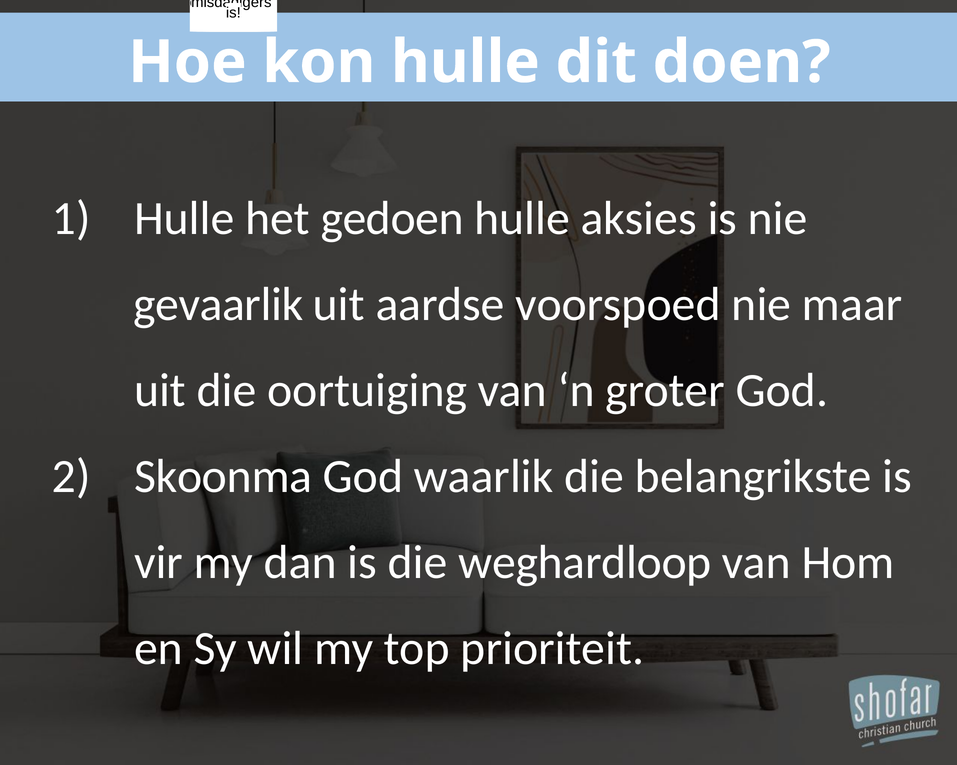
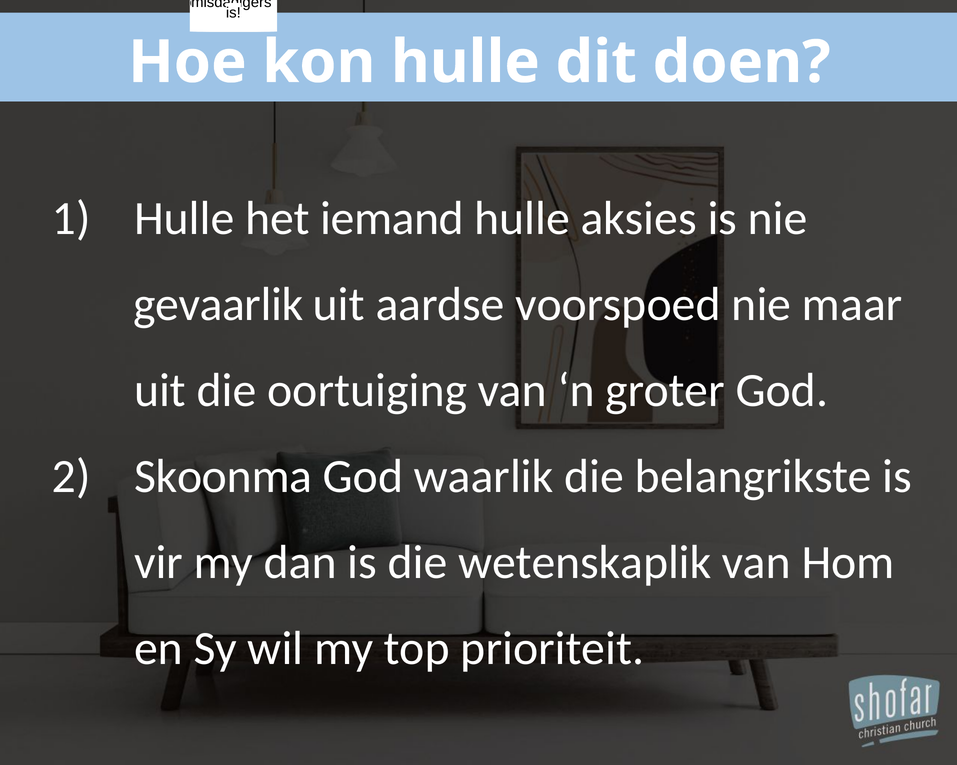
gedoen: gedoen -> iemand (392, 218)
weghardloop: weghardloop -> wetenskaplik (585, 563)
